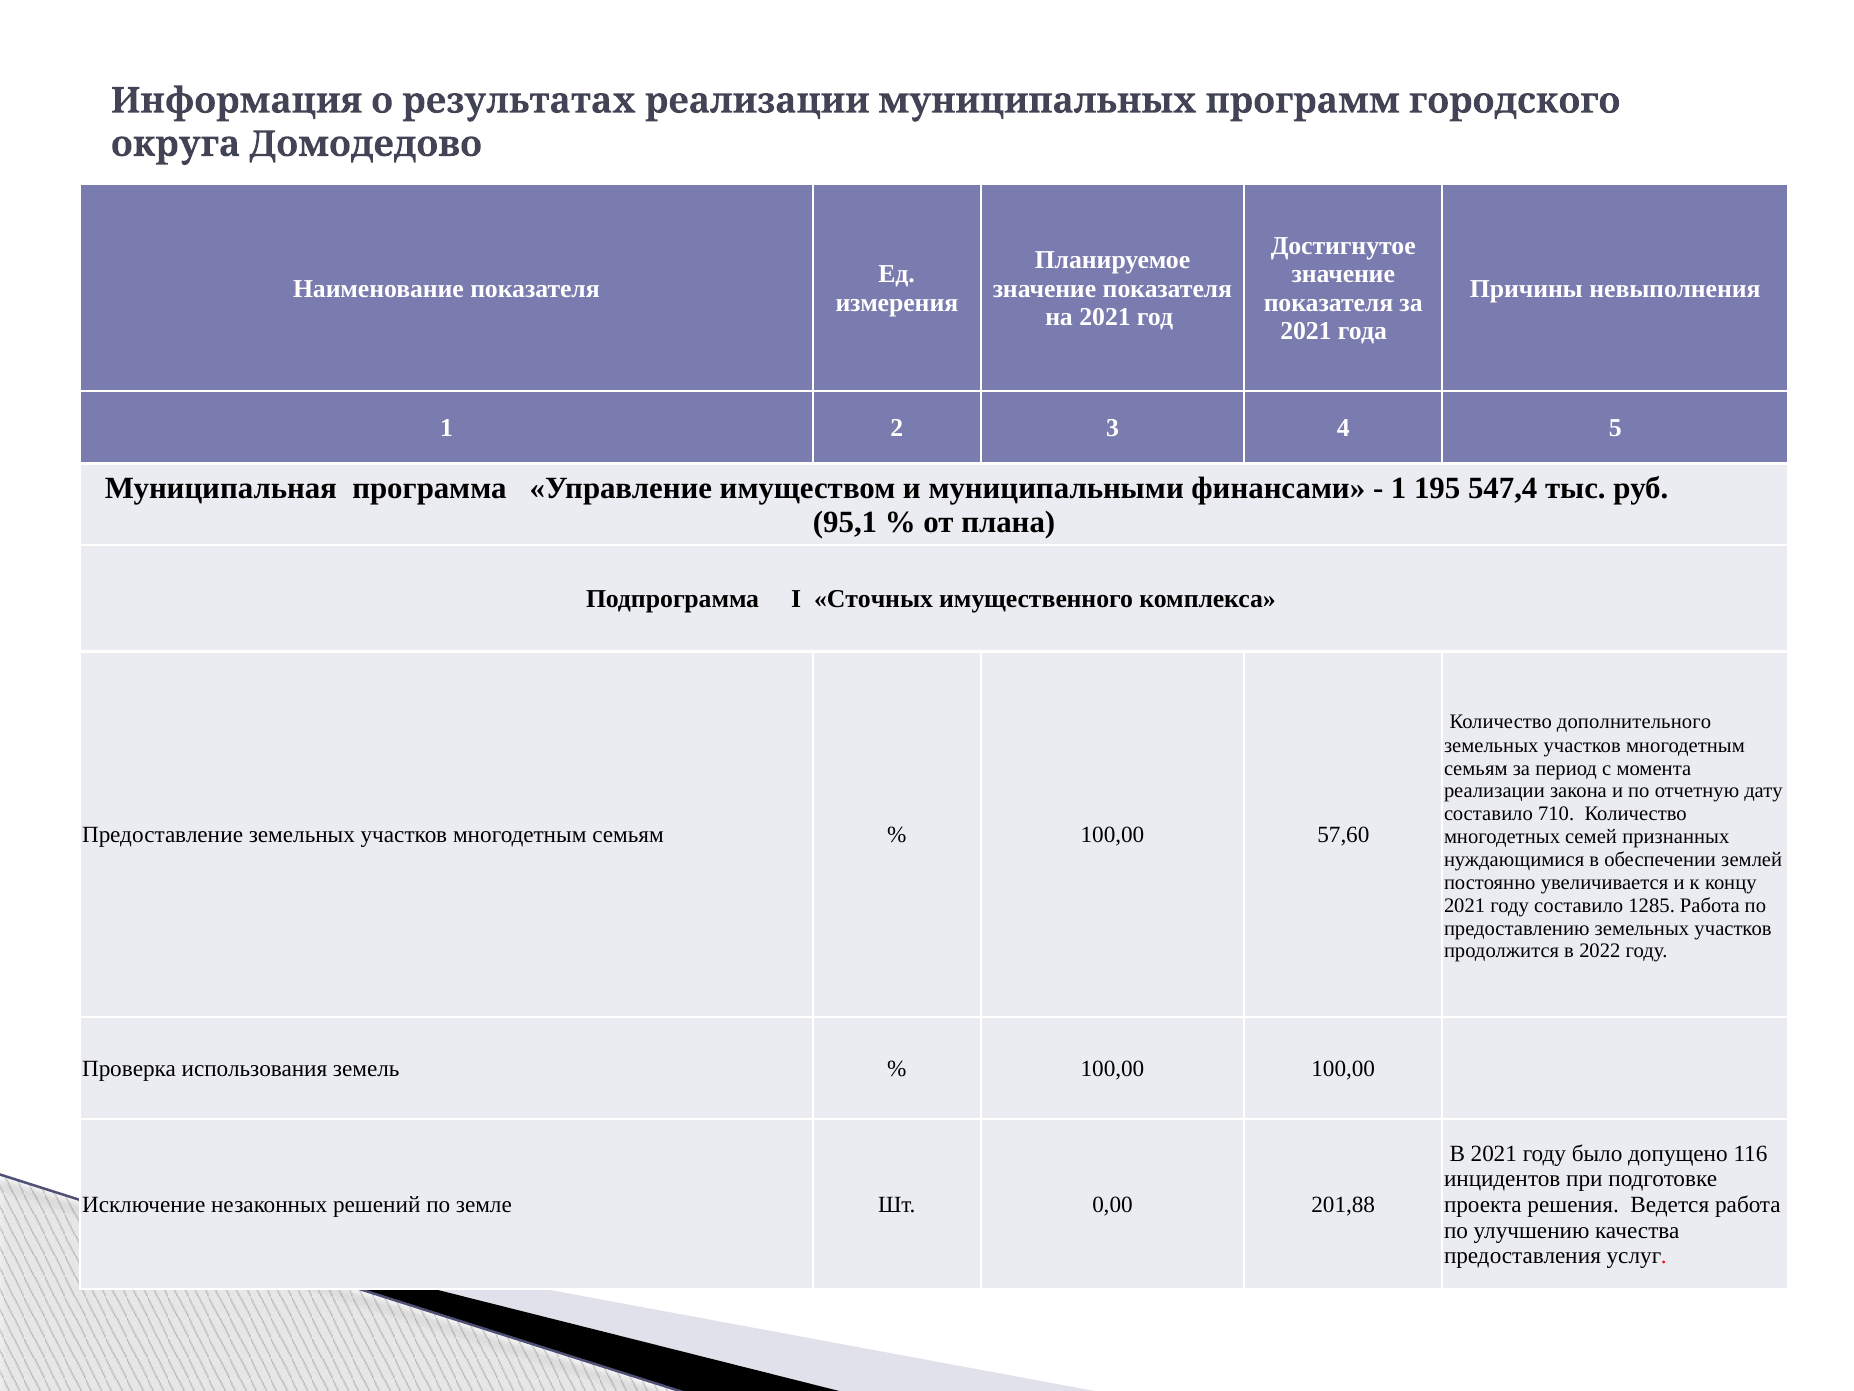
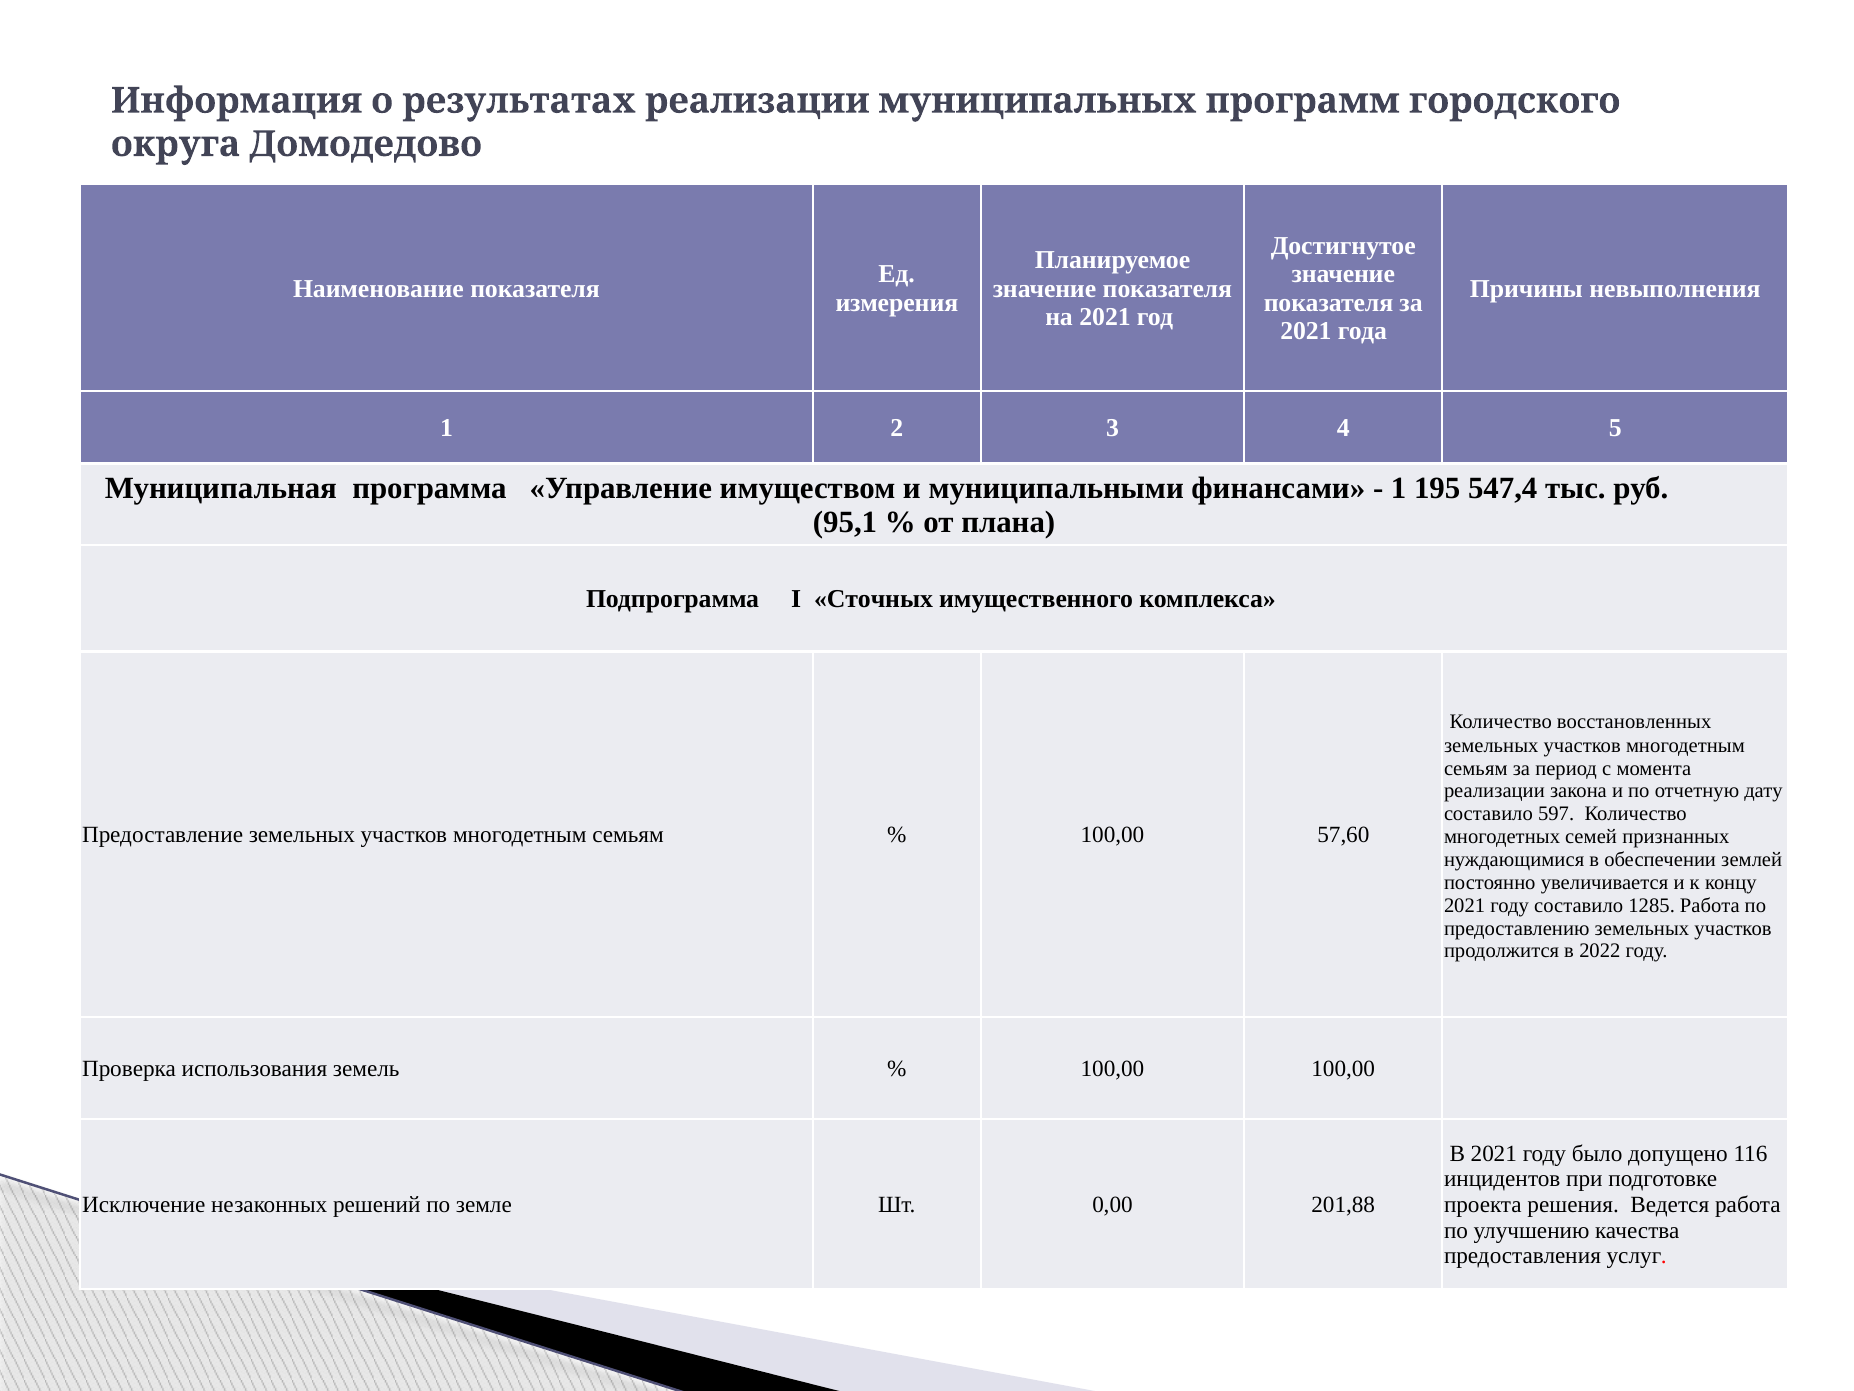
дополнительного: дополнительного -> восстановленных (1634, 722)
710: 710 -> 597 (1556, 814)
